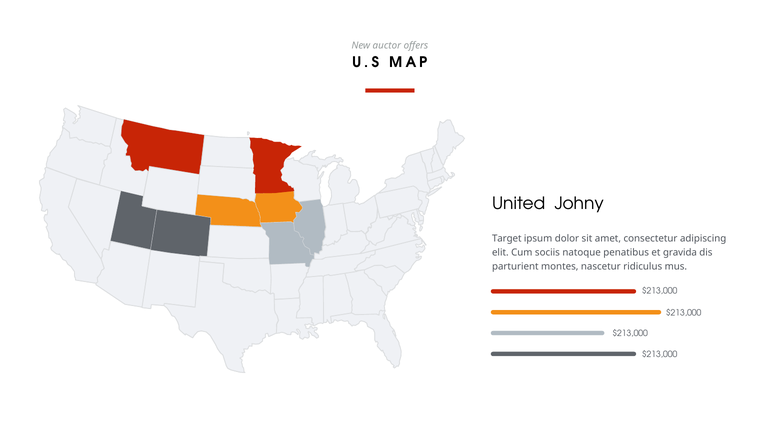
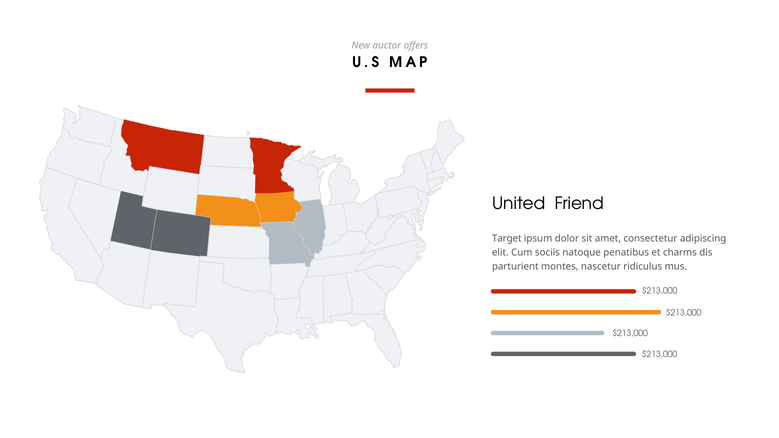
Johny: Johny -> Friend (579, 204)
gravida: gravida -> charms (680, 253)
